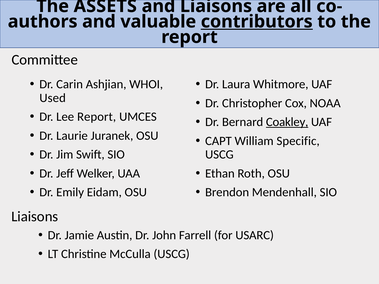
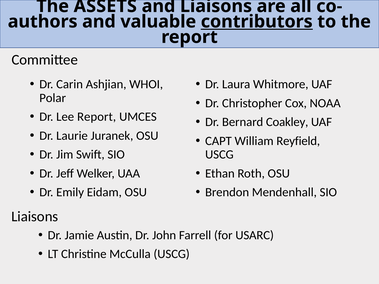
Used: Used -> Polar (53, 98)
Coakley underline: present -> none (287, 122)
Specific: Specific -> Reyfield (298, 141)
